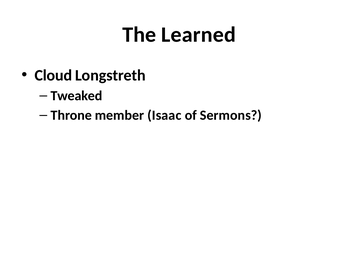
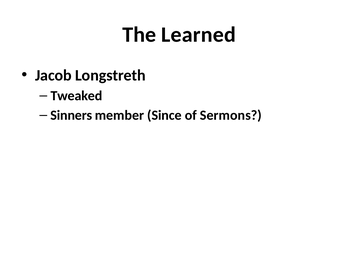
Cloud: Cloud -> Jacob (53, 75)
Throne: Throne -> Sinners (71, 115)
Isaac: Isaac -> Since (164, 115)
